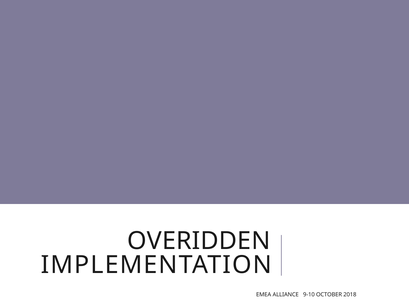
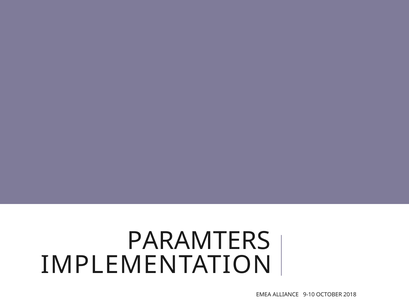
OVERIDDEN: OVERIDDEN -> PARAMTERS (199, 242)
